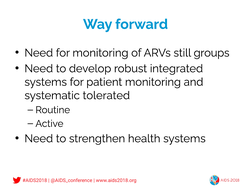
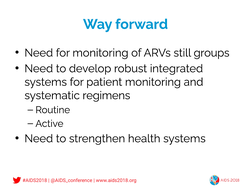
tolerated: tolerated -> regimens (106, 95)
